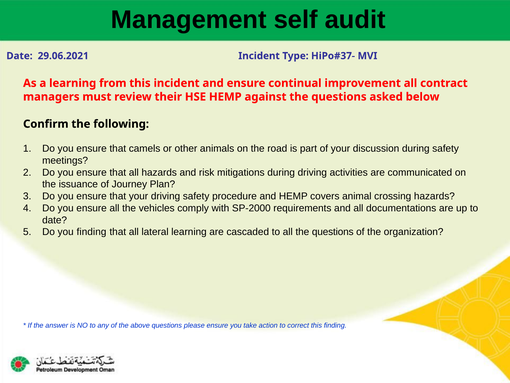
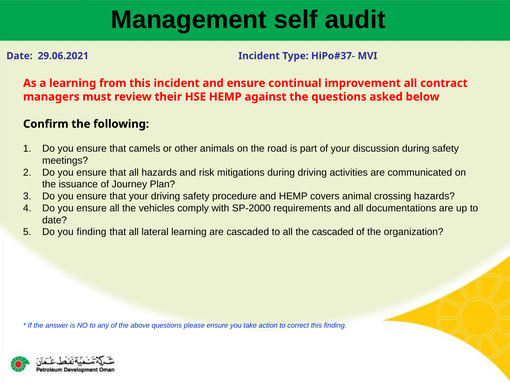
all the questions: questions -> cascaded (333, 232)
